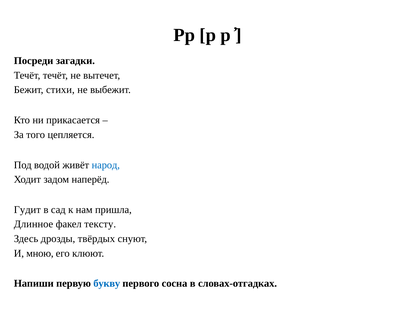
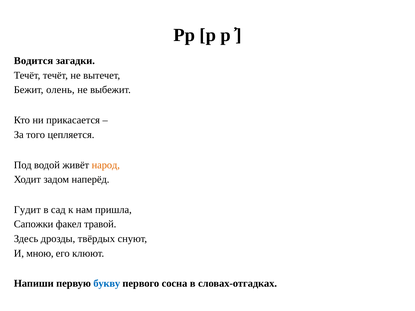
Посреди: Посреди -> Водится (34, 61)
стихи: стихи -> олень (60, 90)
народ colour: blue -> orange (106, 165)
Длинное: Длинное -> Сапожки (34, 224)
тексту: тексту -> травой (100, 224)
